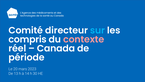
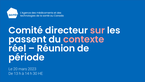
sur colour: light blue -> pink (97, 30)
compris: compris -> passent (27, 39)
Canada: Canada -> Réunion (56, 48)
